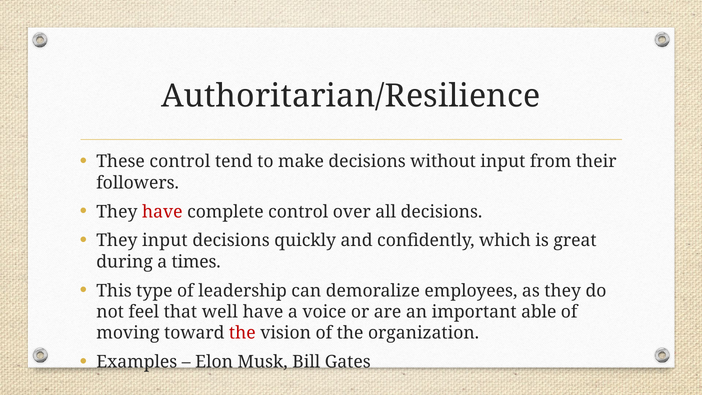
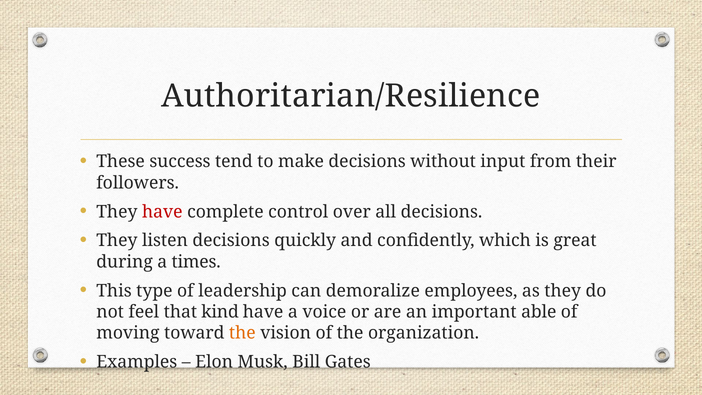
These control: control -> success (180, 162)
They input: input -> listen (165, 241)
well: well -> kind (220, 312)
the colour: red -> orange (242, 333)
